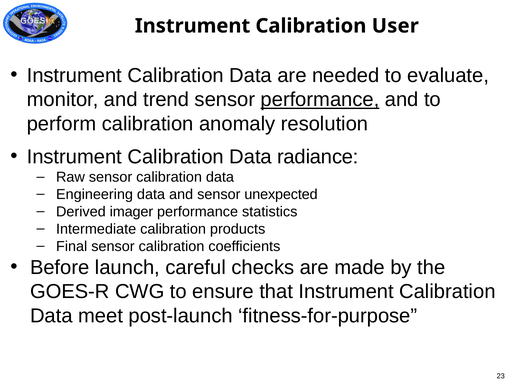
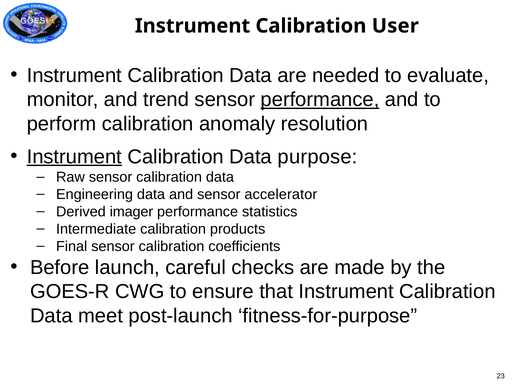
Instrument underline: none -> present (74, 157)
radiance: radiance -> purpose (318, 157)
unexpected: unexpected -> accelerator (281, 195)
